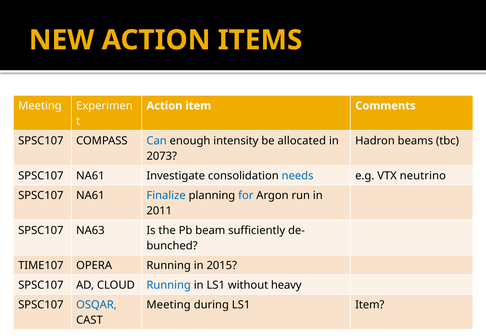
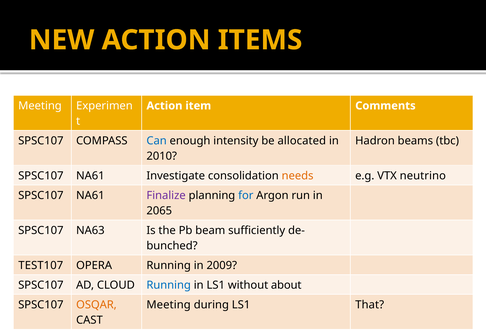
2073: 2073 -> 2010 (162, 156)
needs colour: blue -> orange (298, 176)
Finalize colour: blue -> purple (166, 196)
2011: 2011 -> 2065 (159, 211)
TIME107: TIME107 -> TEST107 (41, 266)
2015: 2015 -> 2009 (222, 266)
heavy: heavy -> about (286, 286)
OSQAR colour: blue -> orange (96, 305)
LS1 Item: Item -> That (370, 305)
